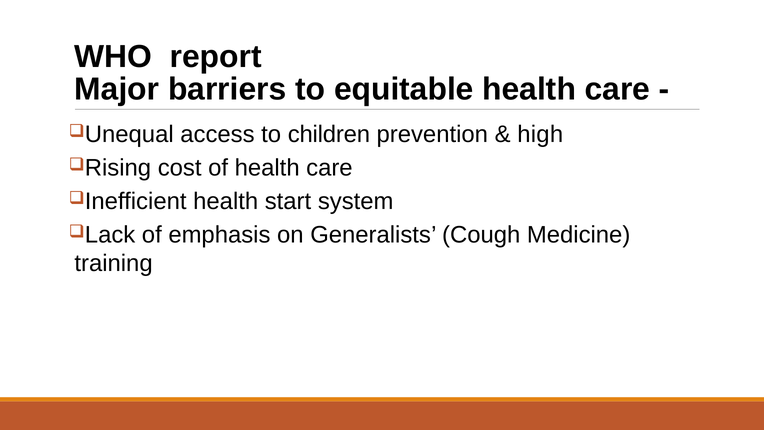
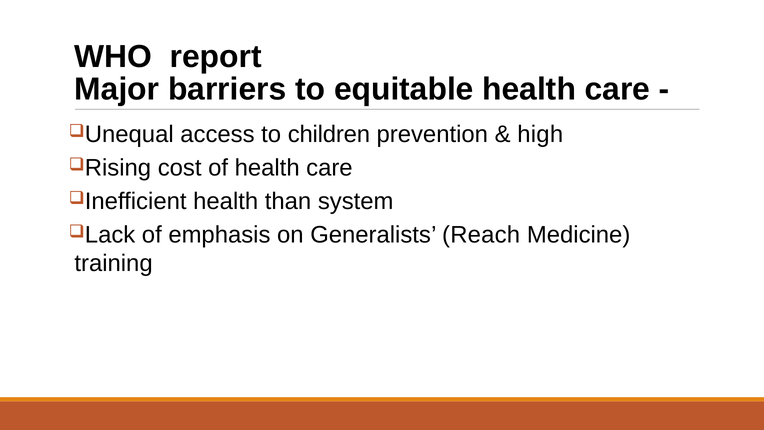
start: start -> than (288, 201)
Cough: Cough -> Reach (481, 235)
